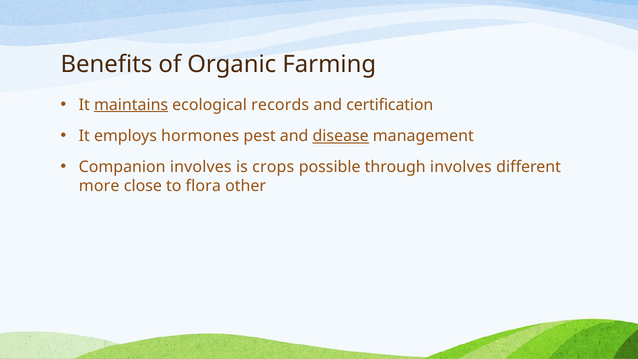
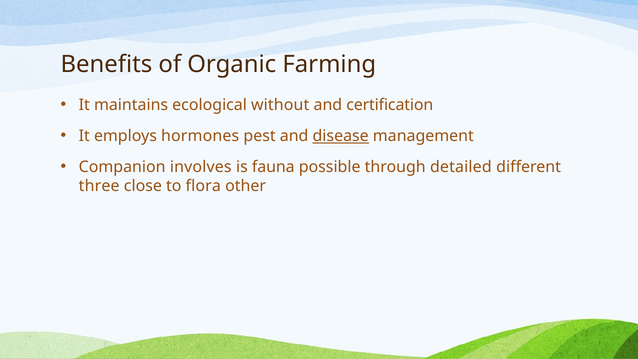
maintains underline: present -> none (131, 105)
records: records -> without (280, 105)
crops: crops -> fauna (273, 167)
through involves: involves -> detailed (461, 167)
more: more -> three (99, 186)
